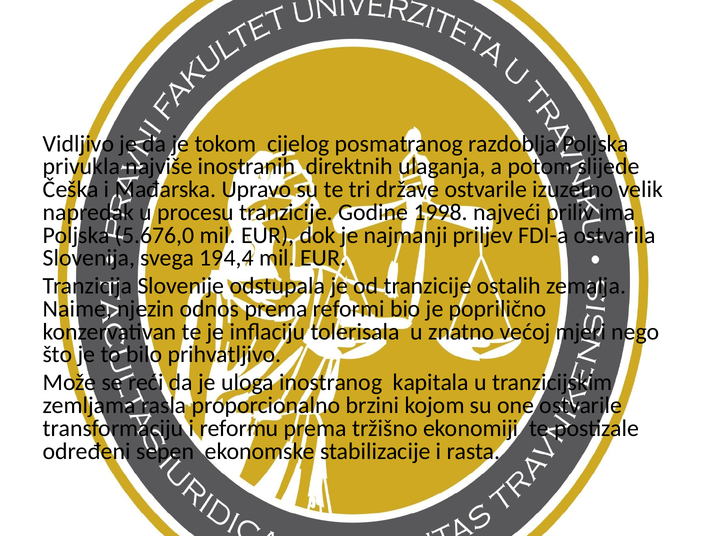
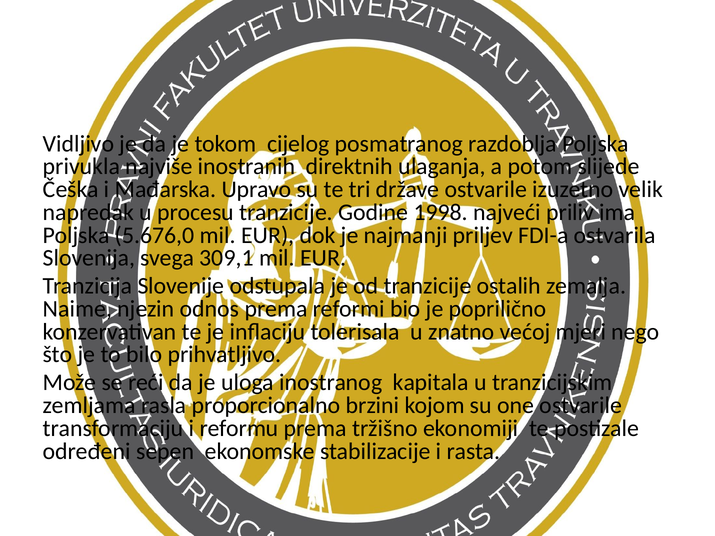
194,4: 194,4 -> 309,1 (226, 258)
